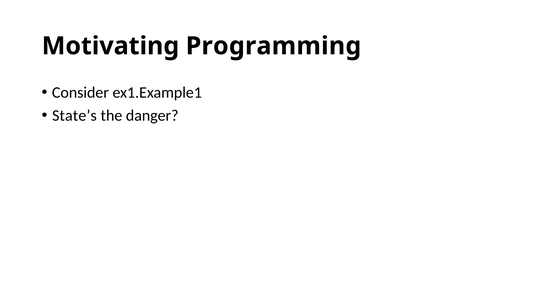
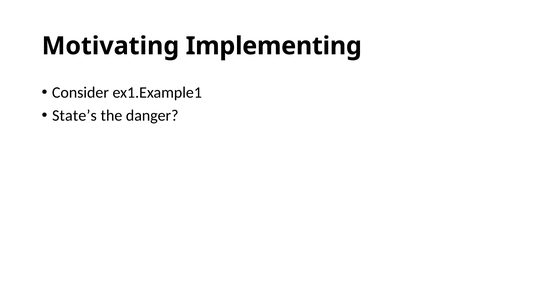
Programming: Programming -> Implementing (274, 46)
